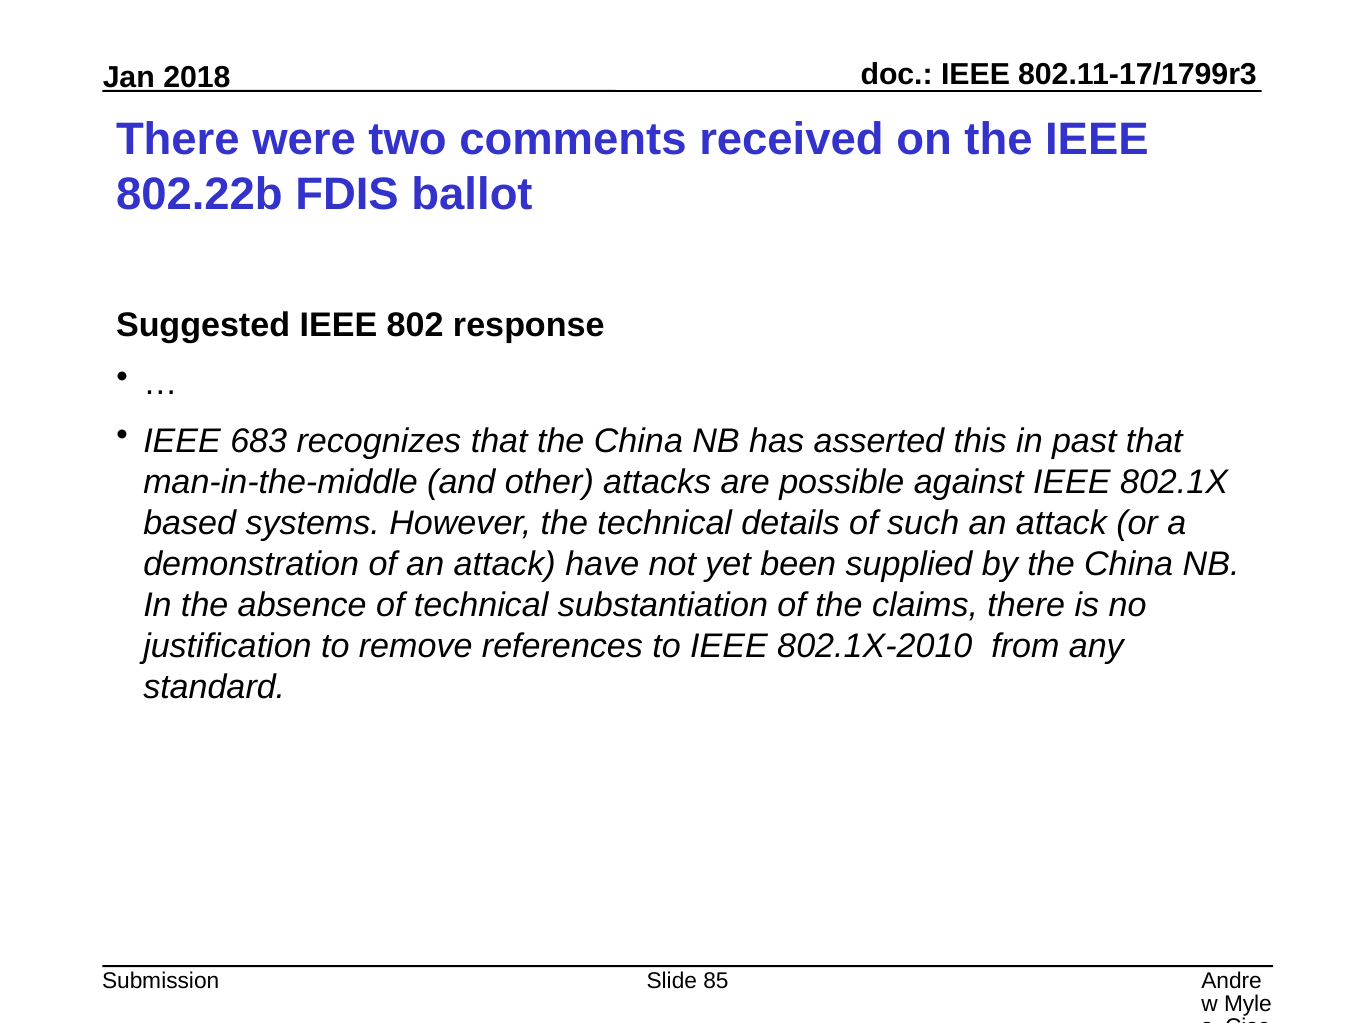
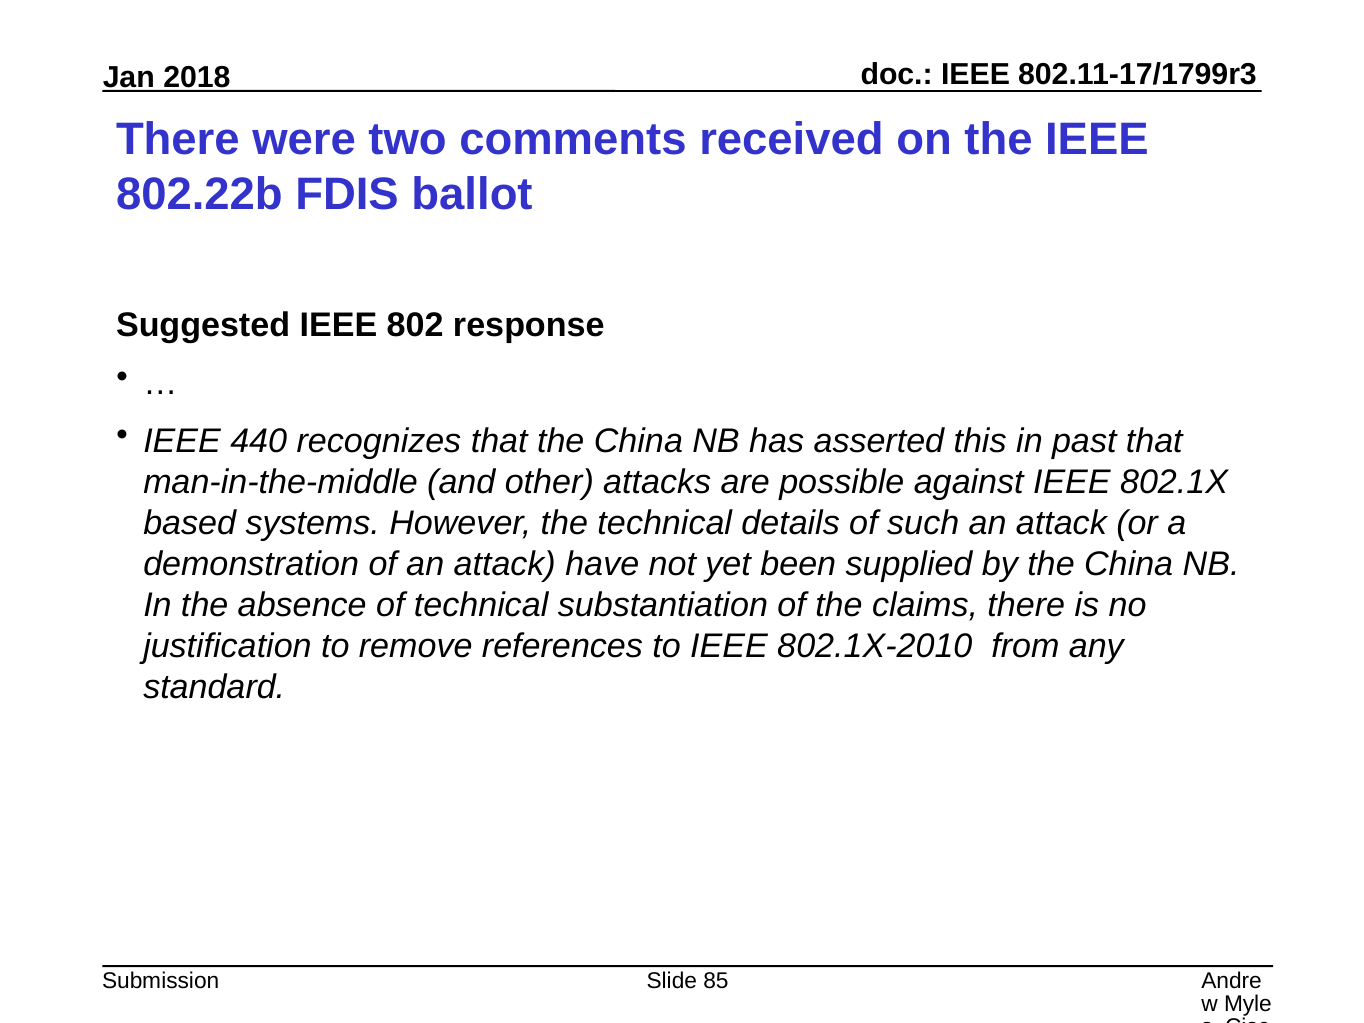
683: 683 -> 440 (259, 441)
